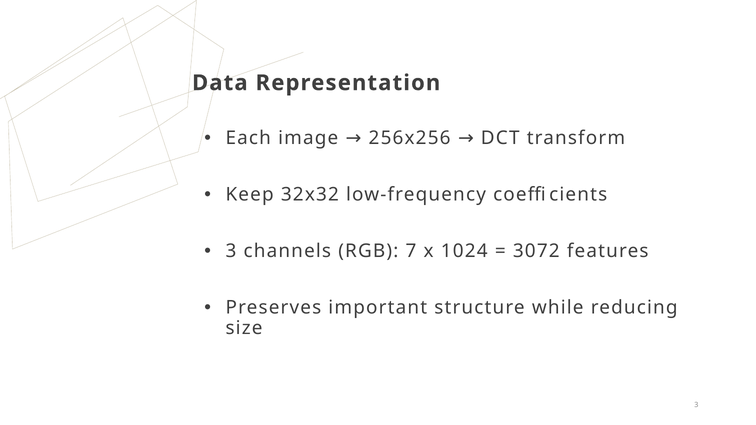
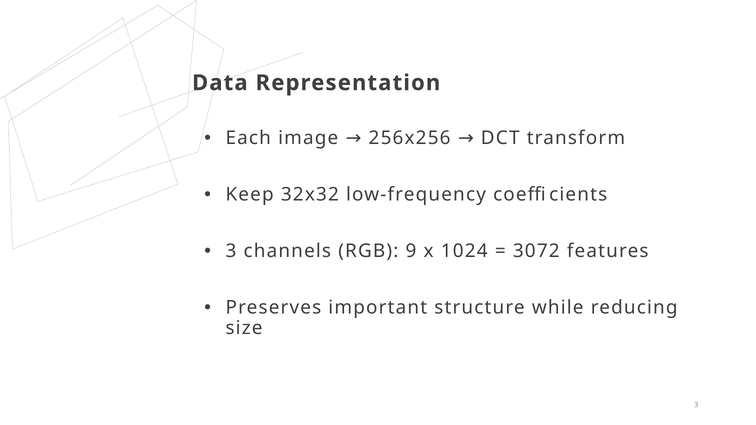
7: 7 -> 9 (411, 251)
